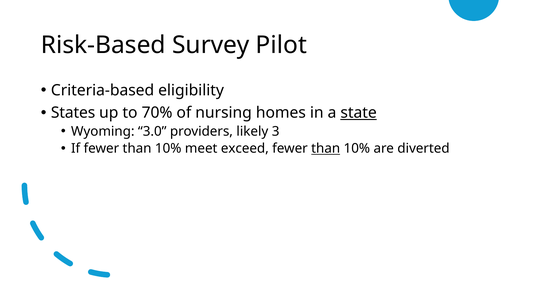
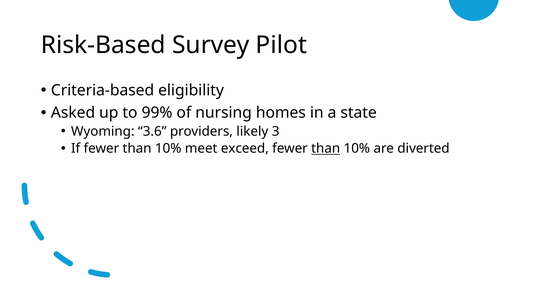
States: States -> Asked (73, 113)
70%: 70% -> 99% (157, 113)
state underline: present -> none (359, 113)
3.0: 3.0 -> 3.6 (152, 132)
